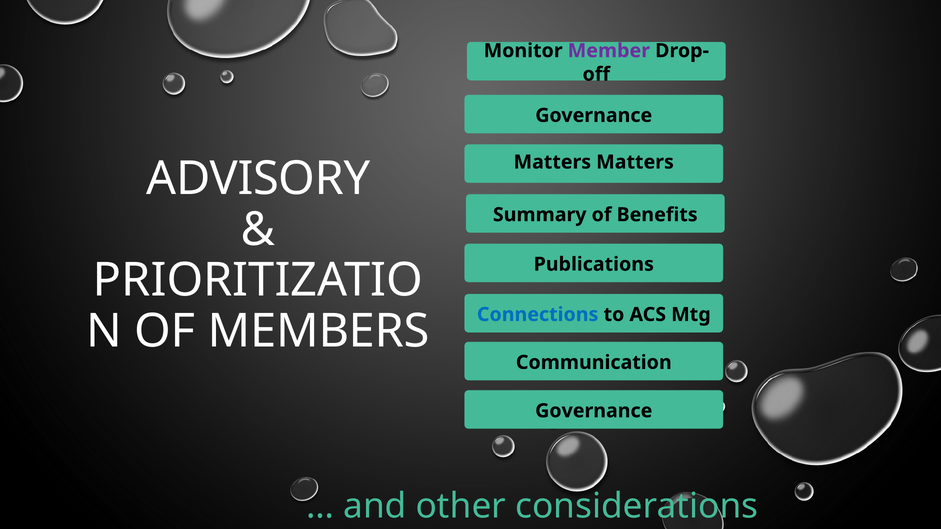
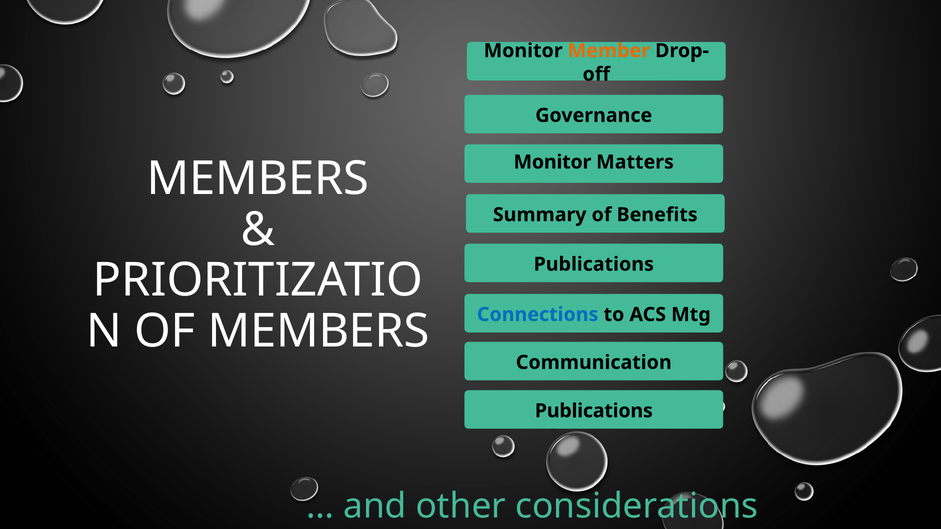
Member colour: purple -> orange (609, 51)
Matters: Matters -> Monitor (552, 162)
ADVISORY: ADVISORY -> MEMBERS (258, 179)
Governance: Governance -> Publications (594, 411)
